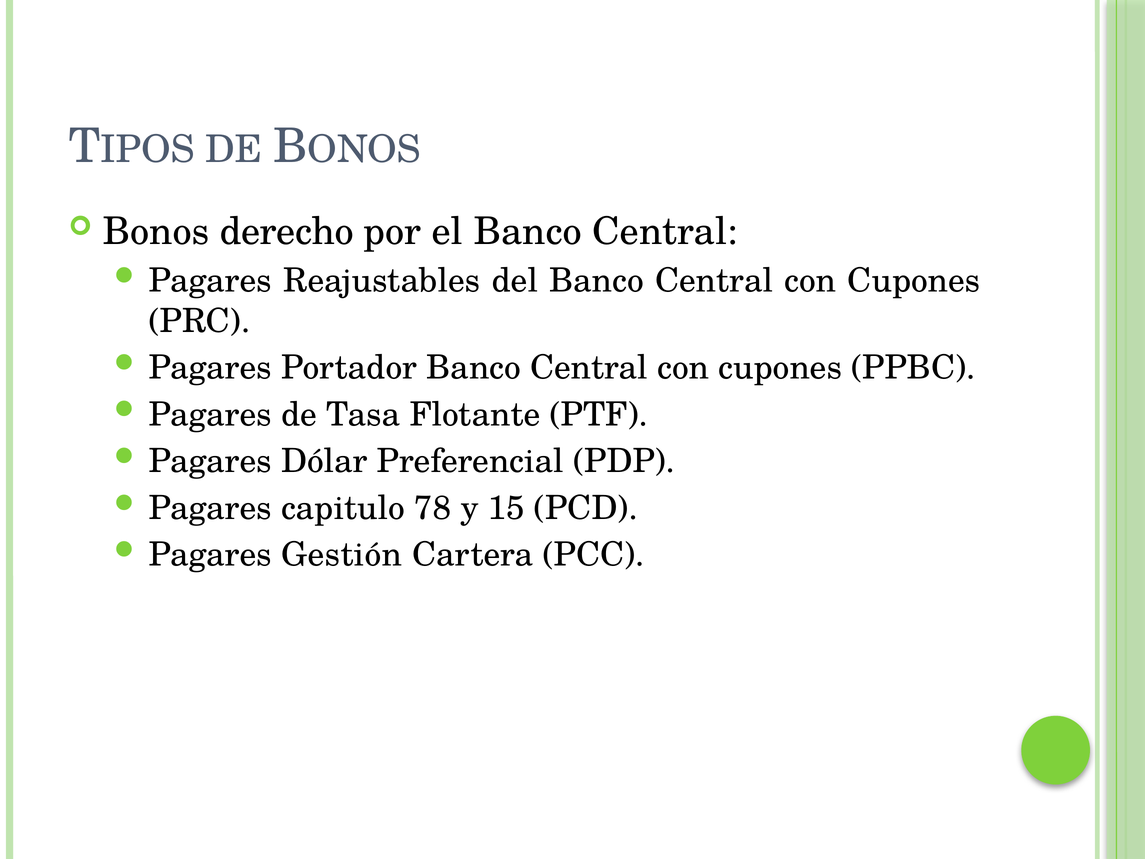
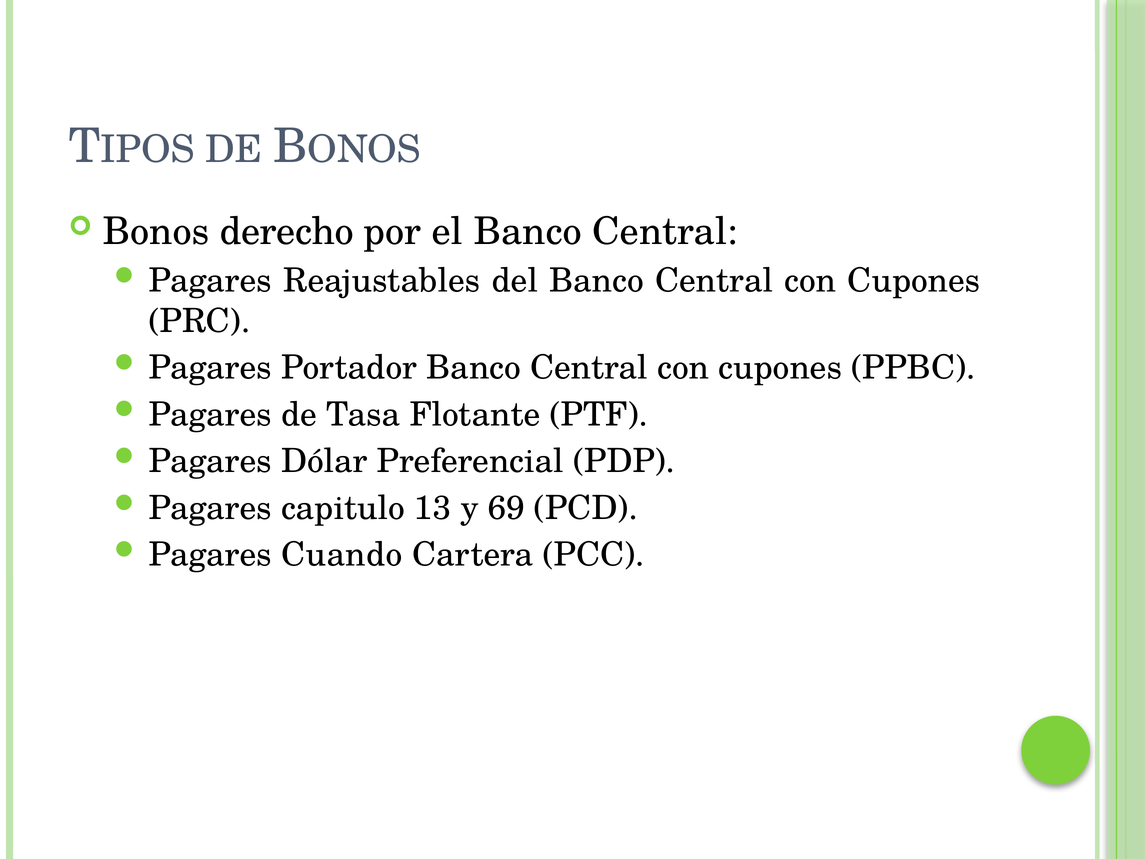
78: 78 -> 13 (433, 508)
15: 15 -> 69 (506, 508)
Gestión: Gestión -> Cuando (342, 555)
